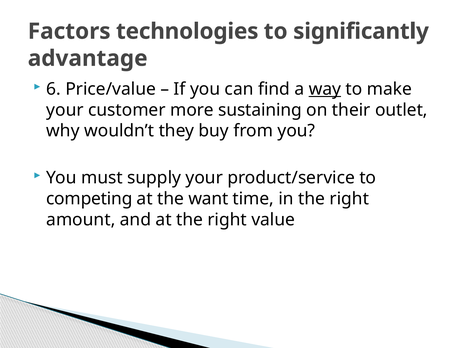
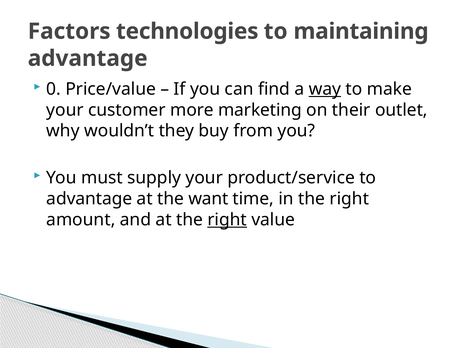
significantly: significantly -> maintaining (361, 31)
6: 6 -> 0 (54, 89)
sustaining: sustaining -> marketing (260, 110)
competing: competing -> advantage (89, 199)
right underline: none -> present (227, 220)
